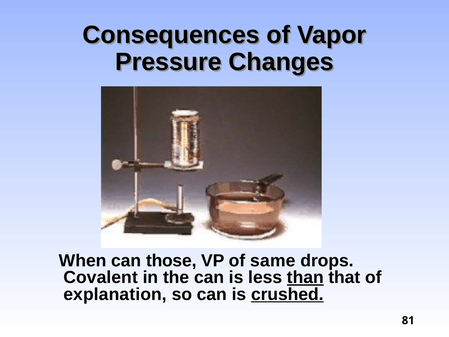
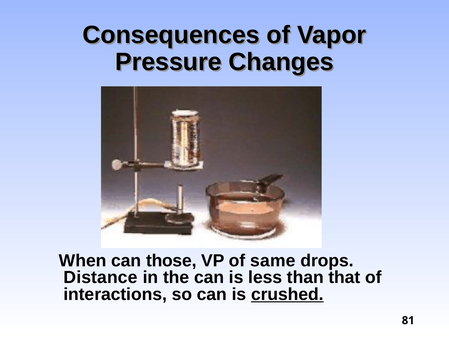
Covalent: Covalent -> Distance (101, 277)
than underline: present -> none (305, 277)
explanation: explanation -> interactions (115, 294)
